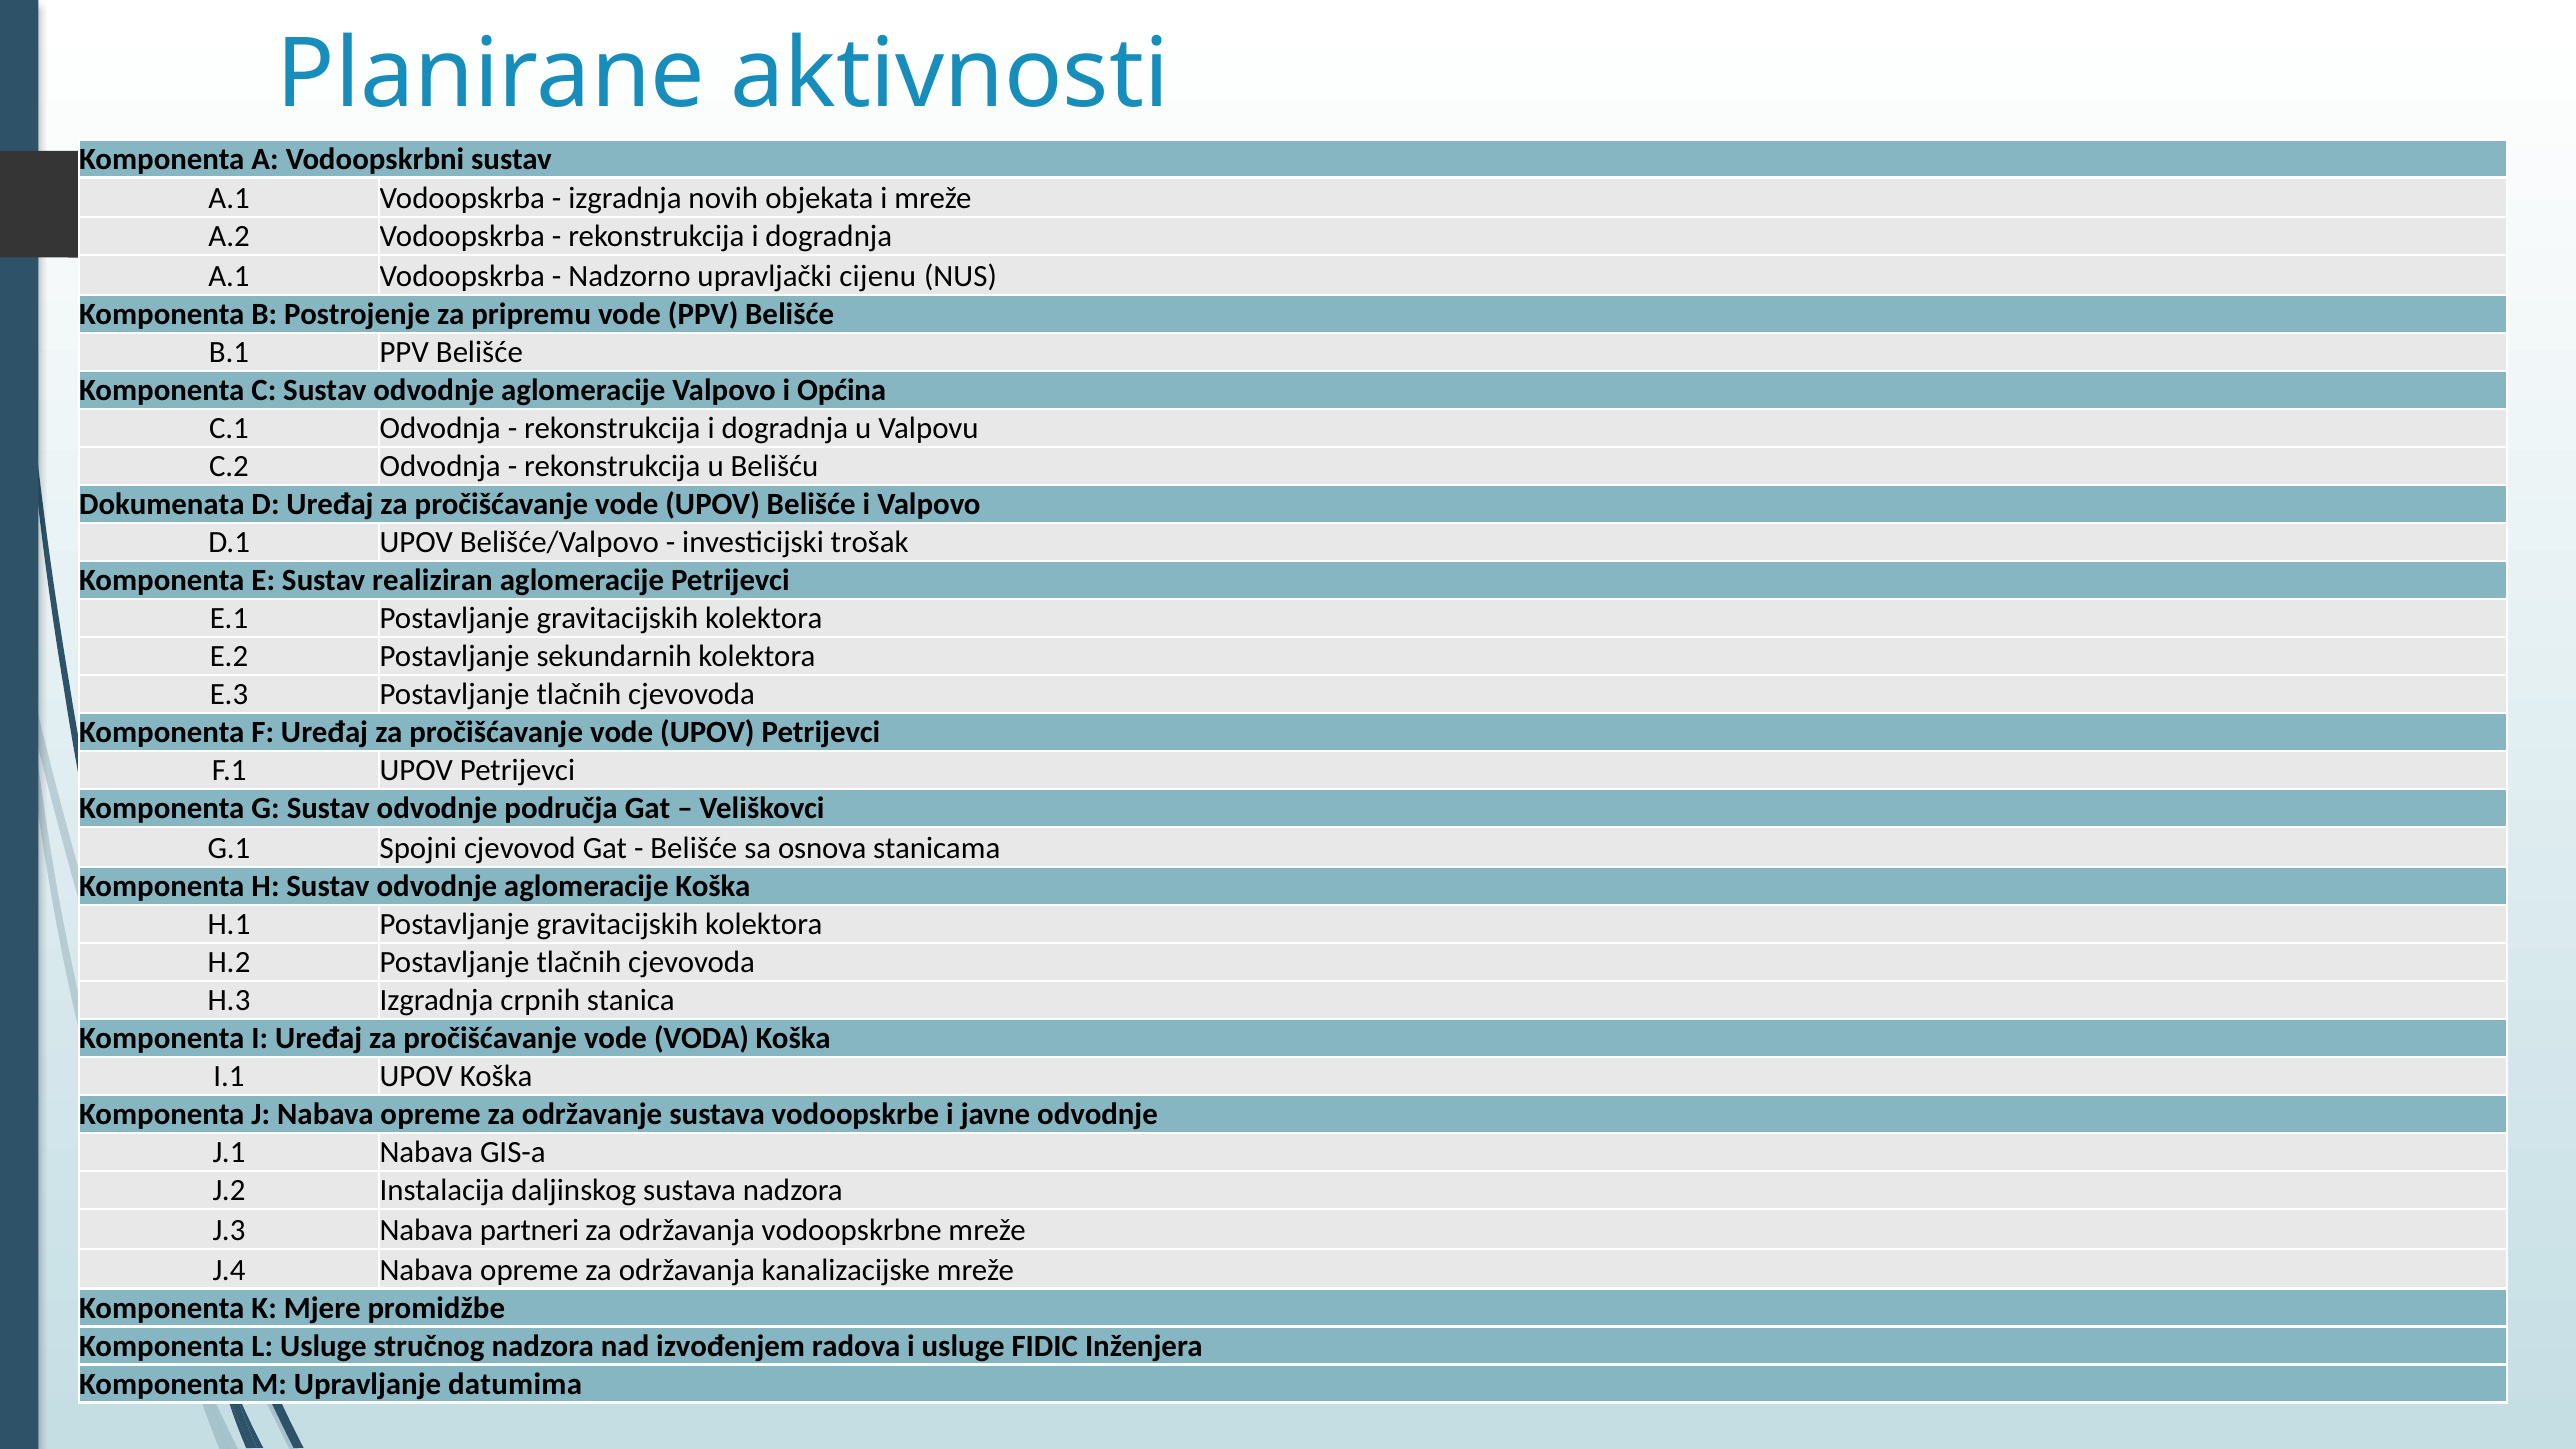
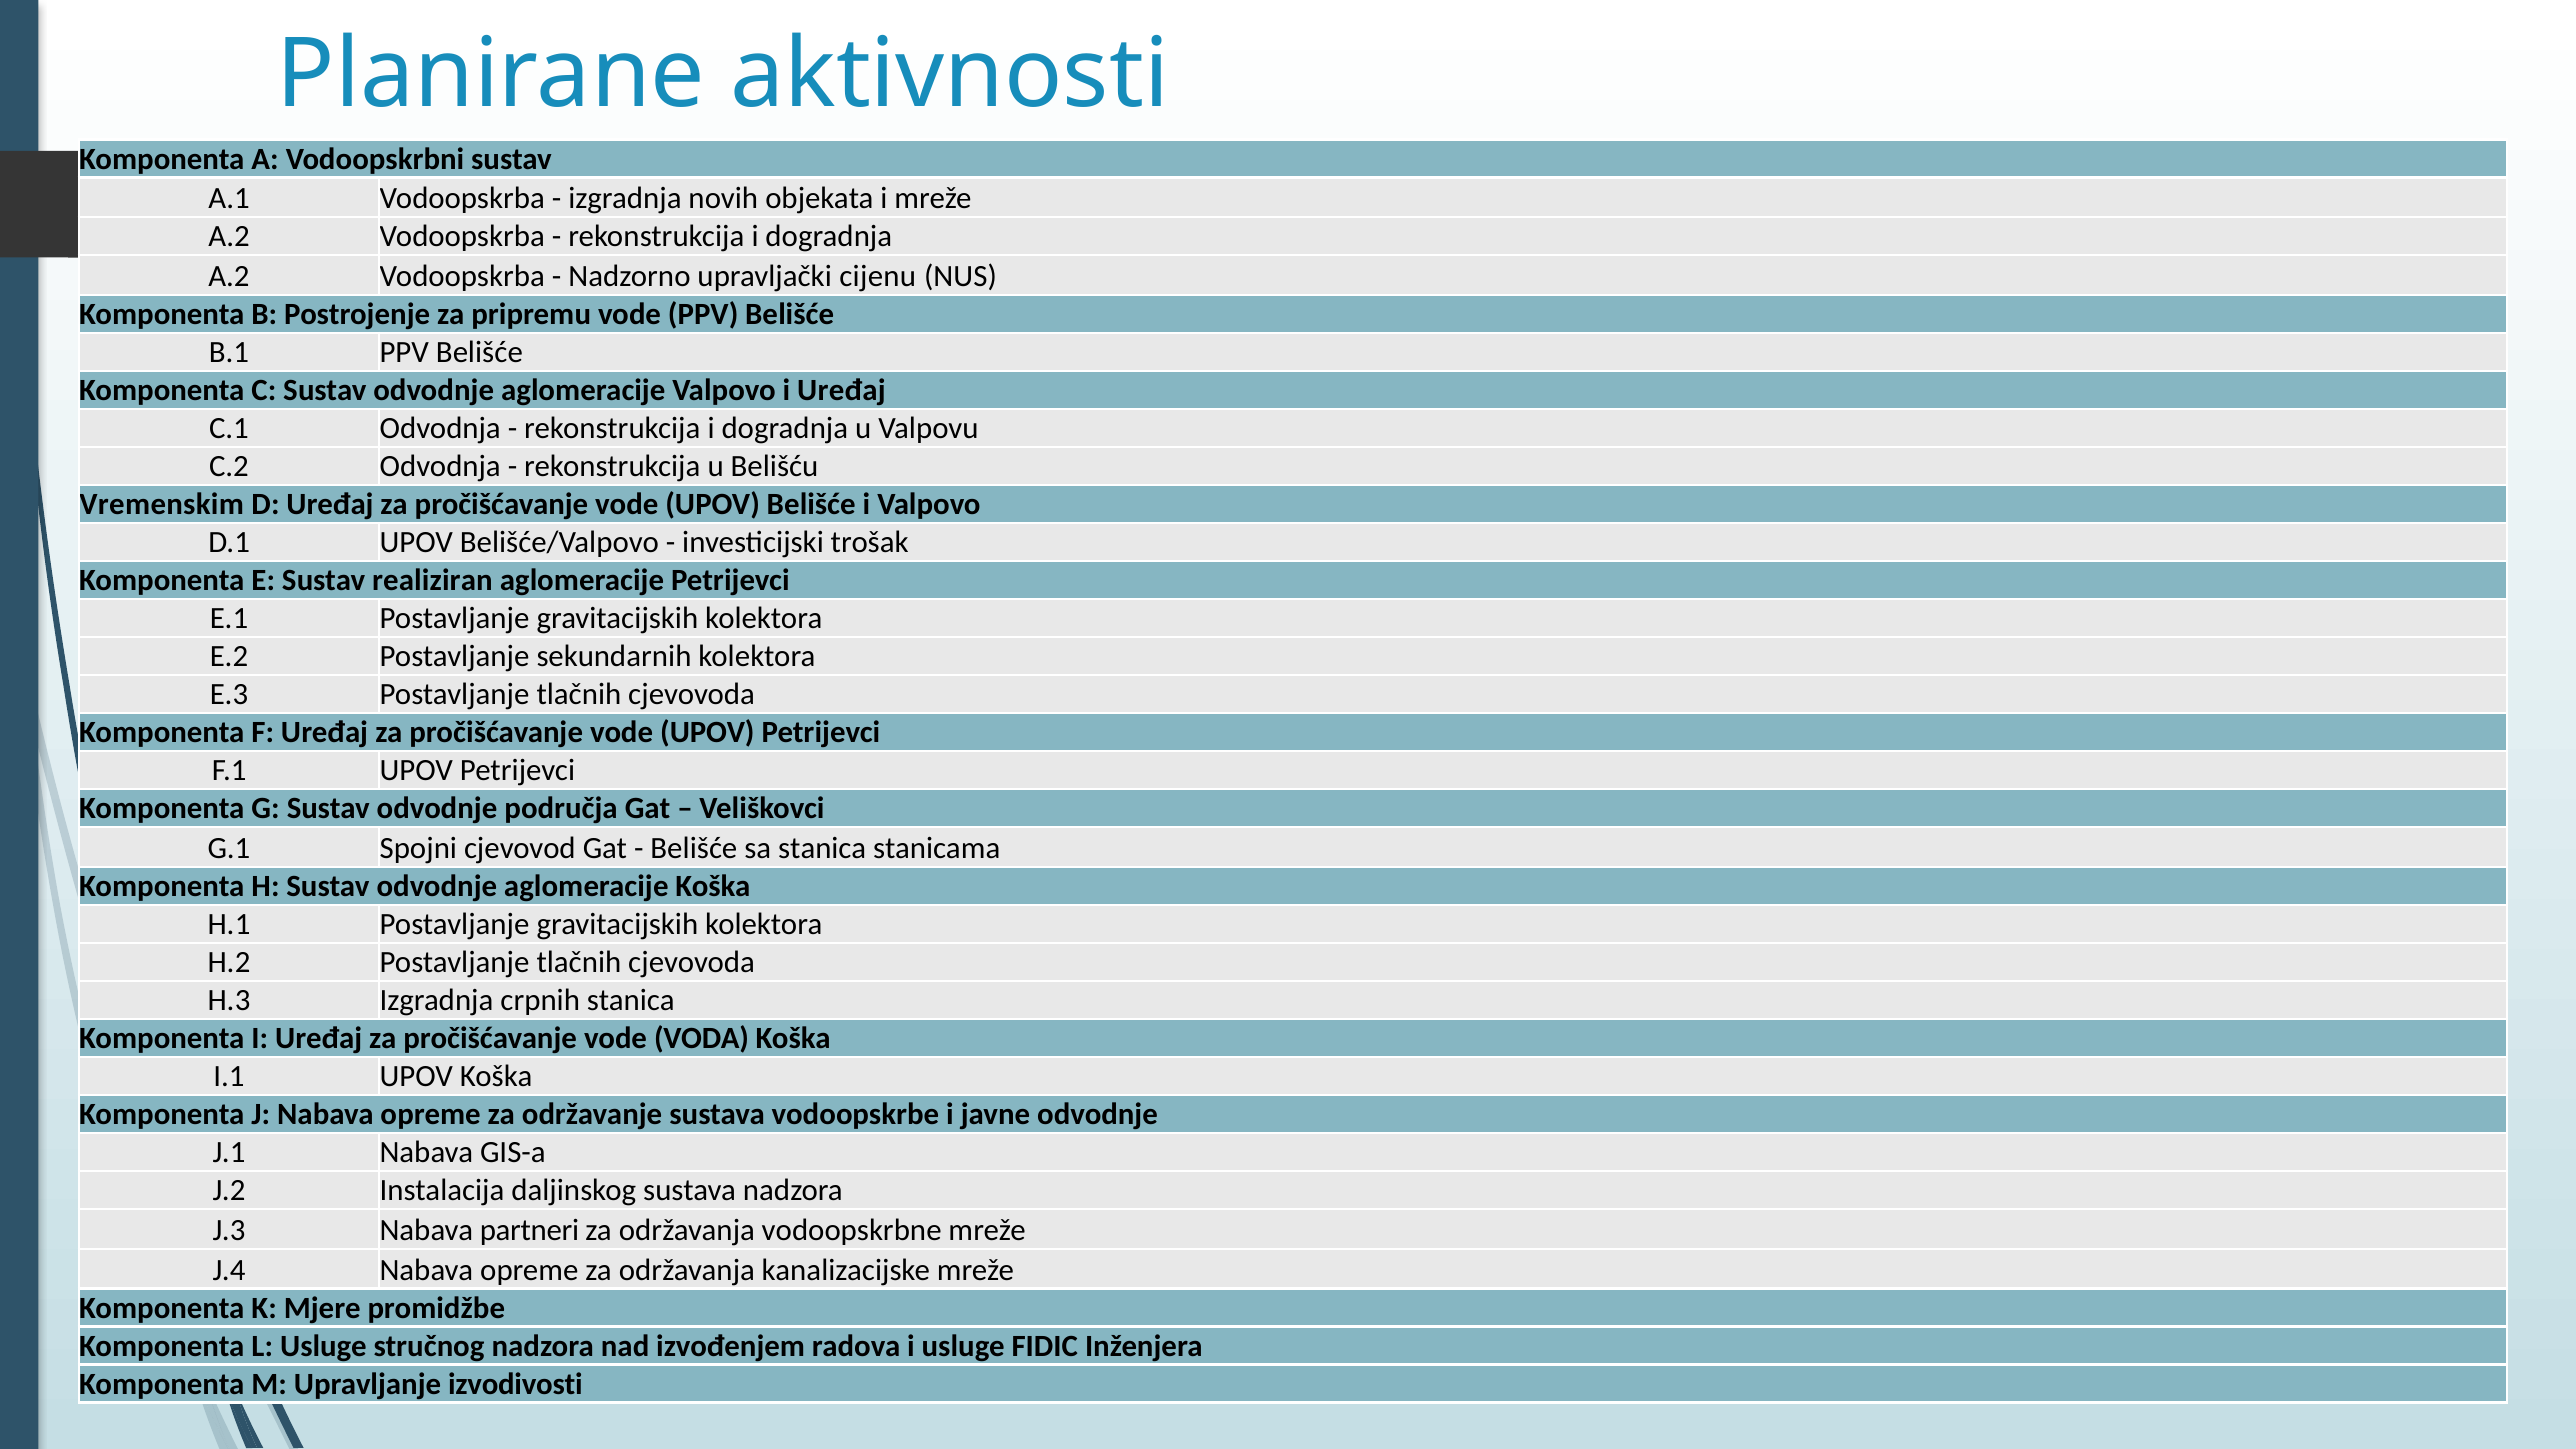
A.1: A.1 -> A.2 (229, 276)
Valpovo i Općina: Općina -> Uređaj (841, 390)
Dokumenata: Dokumenata -> Vremenskim (162, 504)
sa osnova: osnova -> stanica (822, 848)
datumima: datumima -> izvodivosti (515, 1384)
